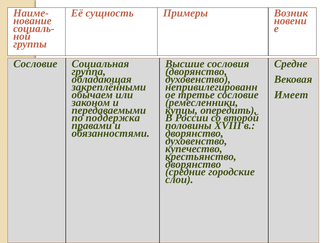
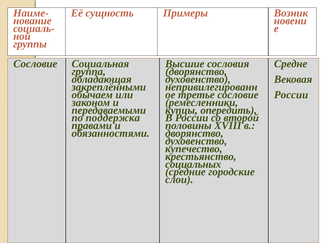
Имеет: Имеет -> России (291, 95)
дворянство: дворянство -> социальных (193, 164)
